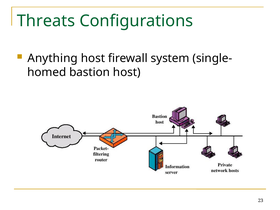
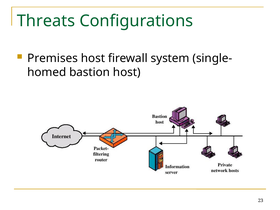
Anything: Anything -> Premises (53, 58)
